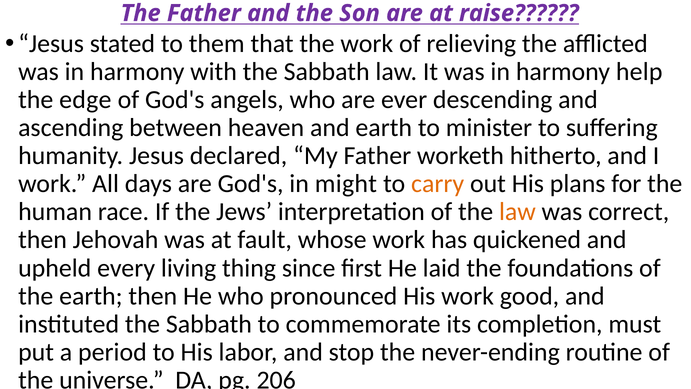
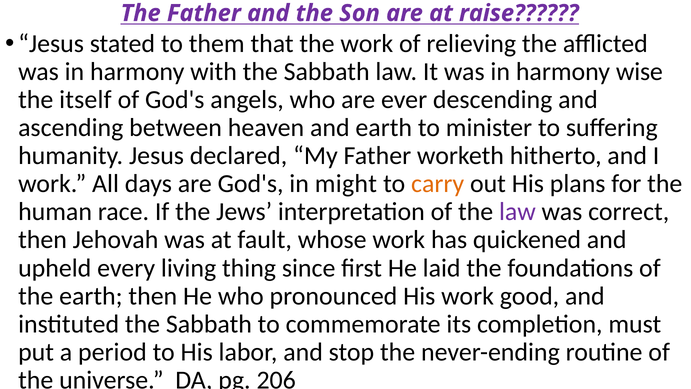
help: help -> wise (639, 72)
edge: edge -> itself (85, 100)
law colour: orange -> purple (517, 212)
